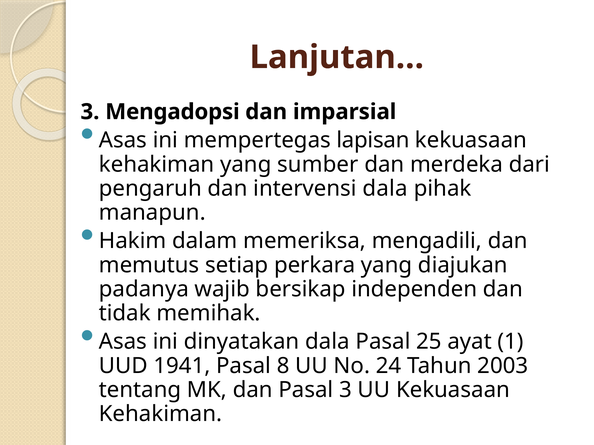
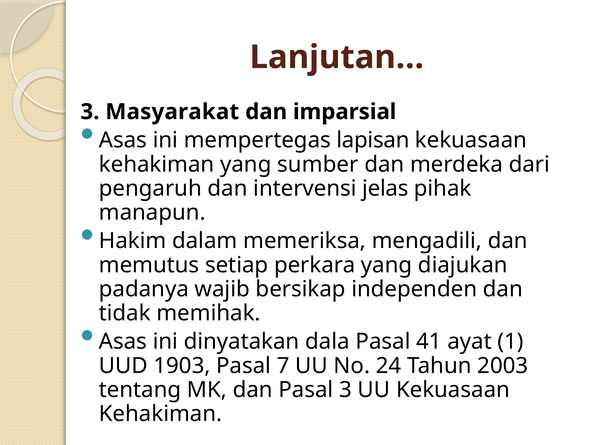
Mengadopsi: Mengadopsi -> Masyarakat (172, 112)
intervensi dala: dala -> jelas (385, 189)
25: 25 -> 41 (429, 342)
1941: 1941 -> 1903 (182, 366)
8: 8 -> 7 (283, 366)
